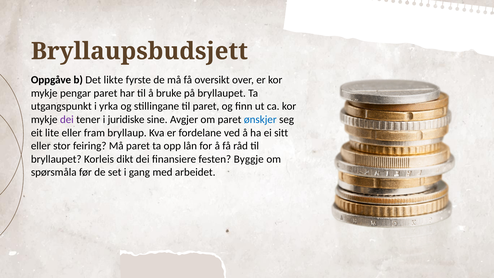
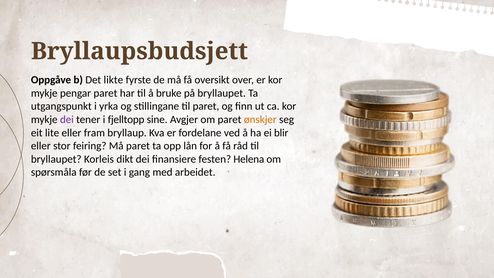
juridiske: juridiske -> fjelltopp (126, 119)
ønskjer colour: blue -> orange (260, 119)
sitt: sitt -> blir (281, 133)
Byggje: Byggje -> Helena (249, 159)
